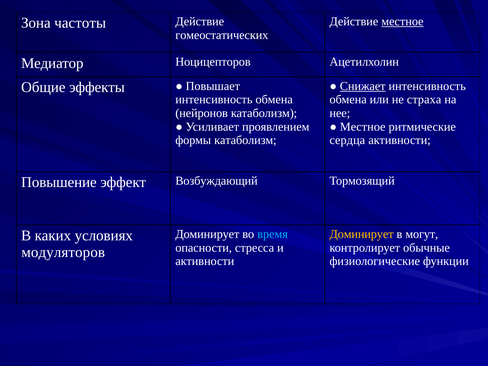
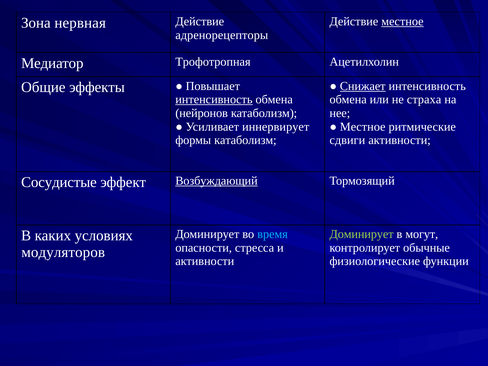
частоты: частоты -> нервная (80, 23)
гомеостатических: гомеостатических -> адренорецепторы (222, 35)
Ноцицепторов: Ноцицепторов -> Трофотропная (213, 62)
интенсивность underline: none -> present (214, 100)
проявлением: проявлением -> иннервирует (276, 127)
сердца: сердца -> сдвиги (347, 140)
Повышение: Повышение -> Сосудистые (59, 182)
Возбуждающий underline: none -> present (216, 181)
Доминирует colour: yellow -> light green (362, 234)
